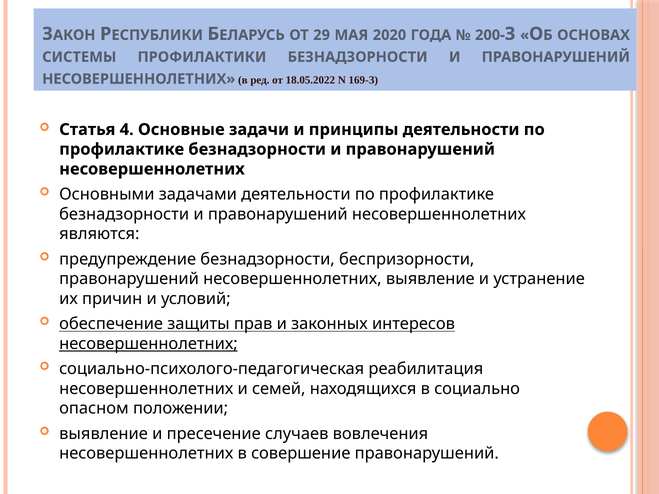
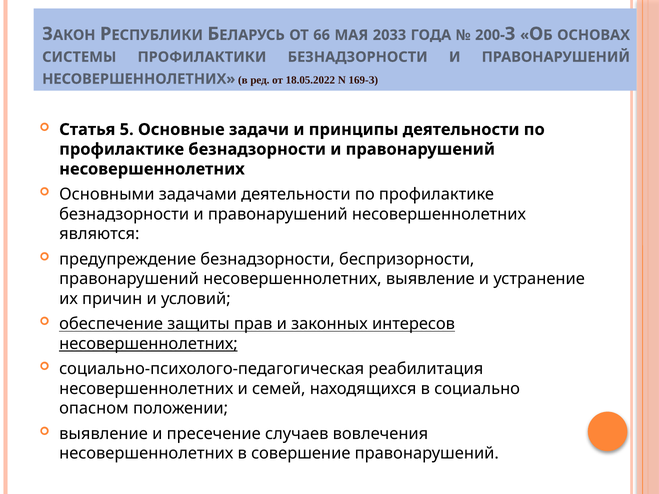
29: 29 -> 66 (322, 35)
2020: 2020 -> 2033 (389, 35)
4: 4 -> 5 (127, 130)
